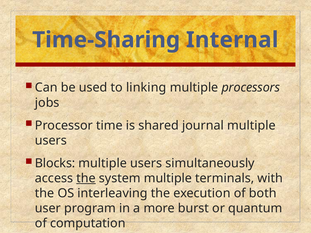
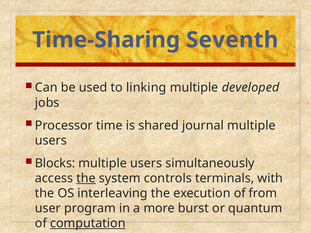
Internal: Internal -> Seventh (232, 40)
processors: processors -> developed (251, 88)
system multiple: multiple -> controls (168, 178)
both: both -> from (263, 193)
computation underline: none -> present (88, 224)
